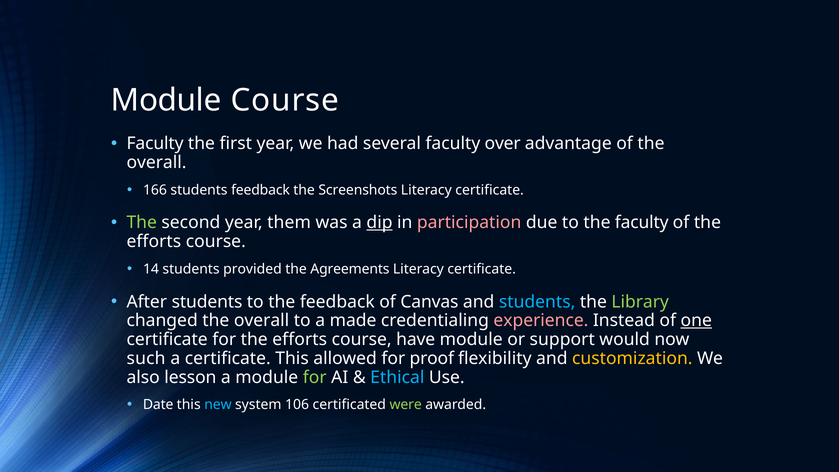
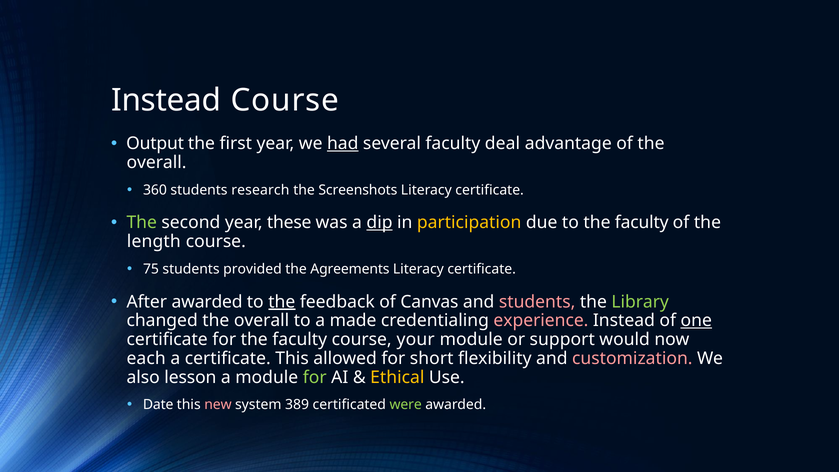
Module: Module -> Instead (166, 100)
Faculty: Faculty -> Output (155, 144)
had underline: none -> present (343, 144)
over: over -> deal (502, 144)
166: 166 -> 360 (155, 190)
students feedback: feedback -> research (260, 190)
them: them -> these (289, 223)
participation colour: pink -> yellow (469, 223)
efforts: efforts -> length (154, 242)
14: 14 -> 75 (151, 269)
After students: students -> awarded (207, 302)
the underline: none -> present (282, 302)
students colour: light blue -> pink (537, 302)
for the efforts: efforts -> faculty (300, 340)
have: have -> your (416, 340)
such: such -> each (146, 358)
proof: proof -> short (432, 358)
customization colour: yellow -> pink (632, 358)
Ethical colour: light blue -> yellow (397, 377)
new colour: light blue -> pink (218, 405)
106: 106 -> 389 (297, 405)
